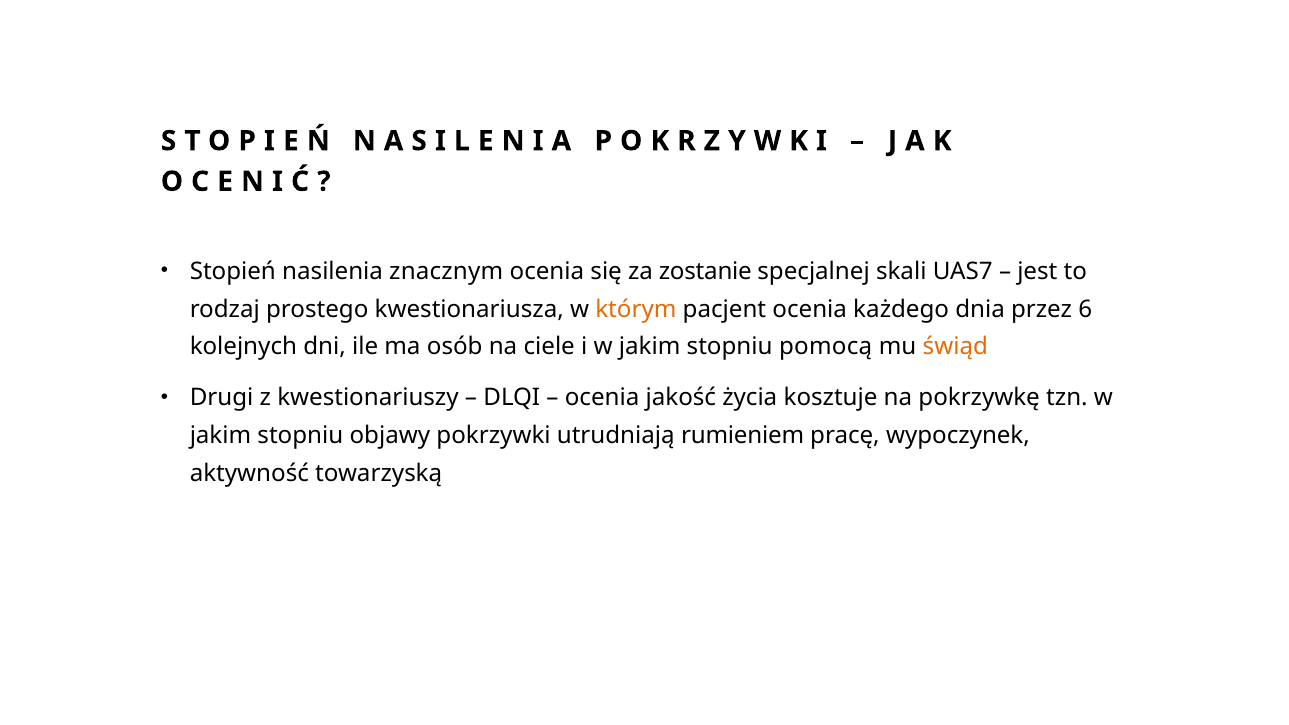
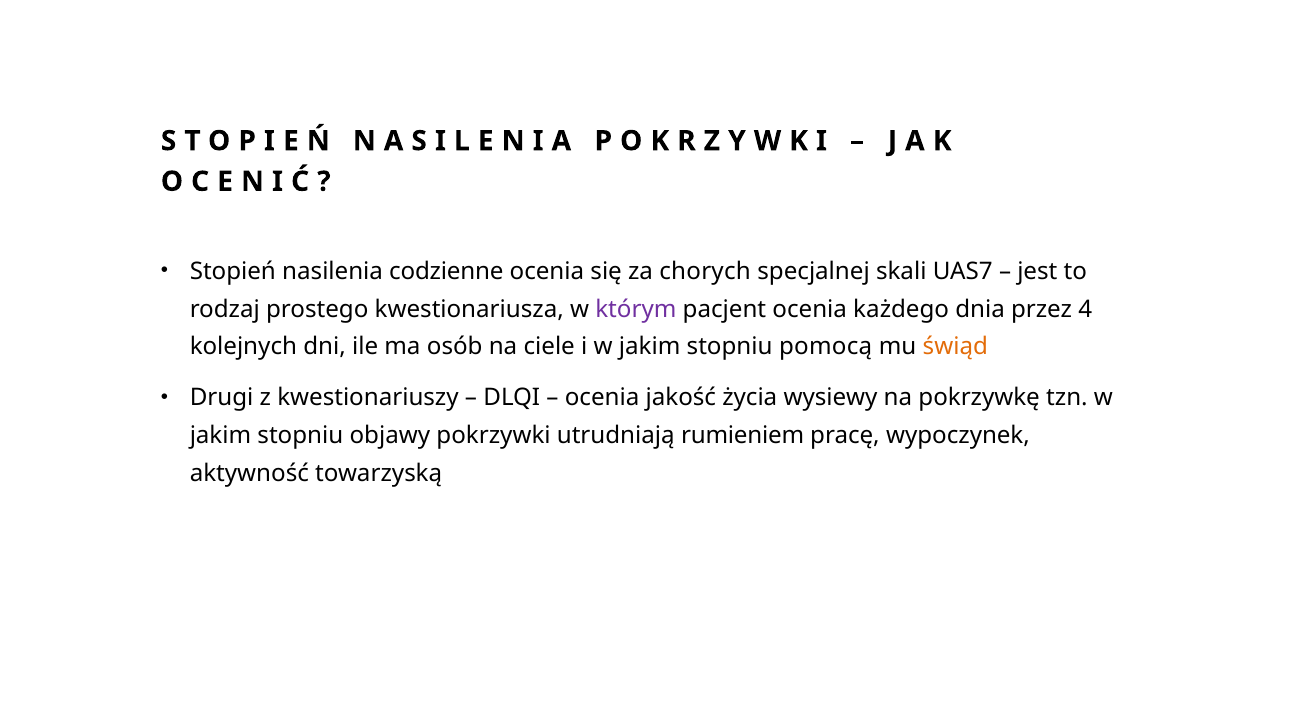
znacznym: znacznym -> codzienne (446, 271)
zostanie: zostanie -> chorych (705, 271)
którym colour: orange -> purple (636, 309)
6: 6 -> 4 (1085, 309)
kosztuje: kosztuje -> wysiewy (831, 398)
